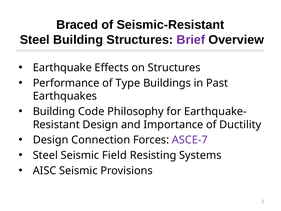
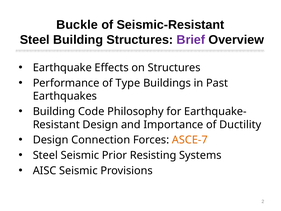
Braced: Braced -> Buckle (77, 25)
ASCE-7 colour: purple -> orange (190, 140)
Field: Field -> Prior (115, 155)
